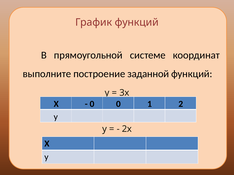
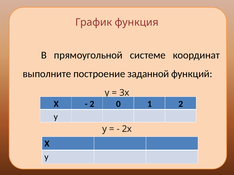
График функций: функций -> функция (137, 22)
0: 0 -> 2 (92, 104)
